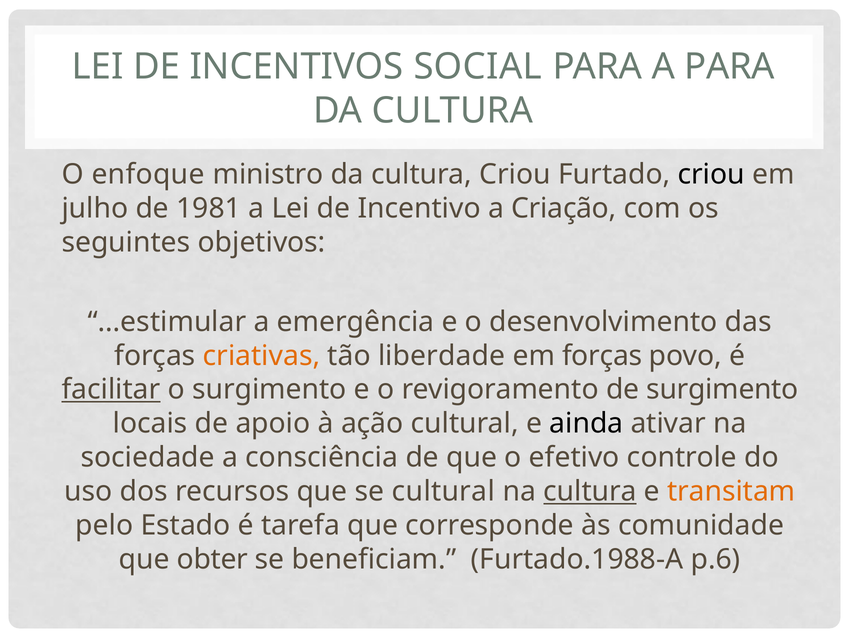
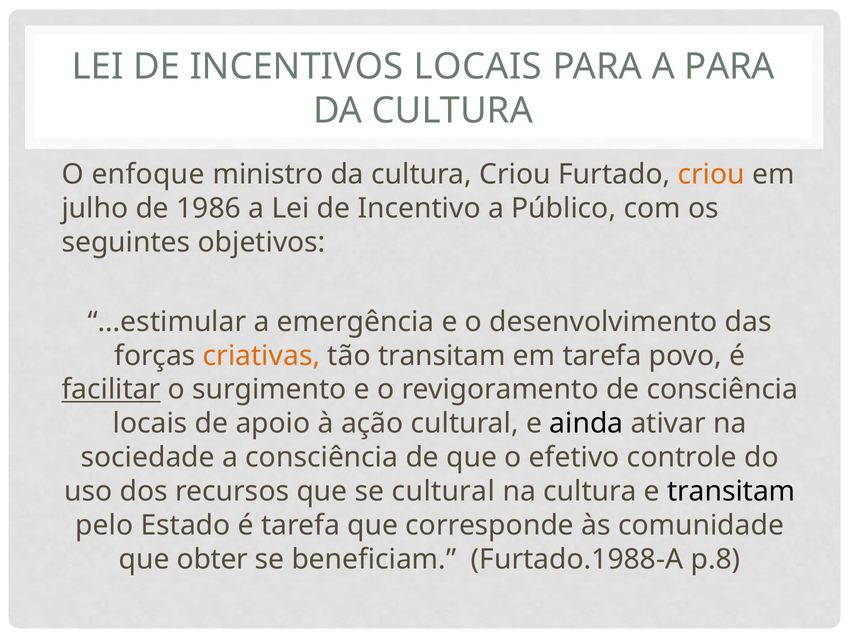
INCENTIVOS SOCIAL: SOCIAL -> LOCAIS (478, 67)
criou colour: black -> orange (711, 174)
1981: 1981 -> 1986 (209, 208)
Criação: Criação -> Público (564, 208)
tão liberdade: liberdade -> transitam (442, 356)
em forças: forças -> tarefa (602, 356)
de surgimento: surgimento -> consciência (722, 389)
cultura underline: present -> none (590, 491)
transitam colour: orange -> black (731, 491)
p.6: p.6 -> p.8 (716, 559)
